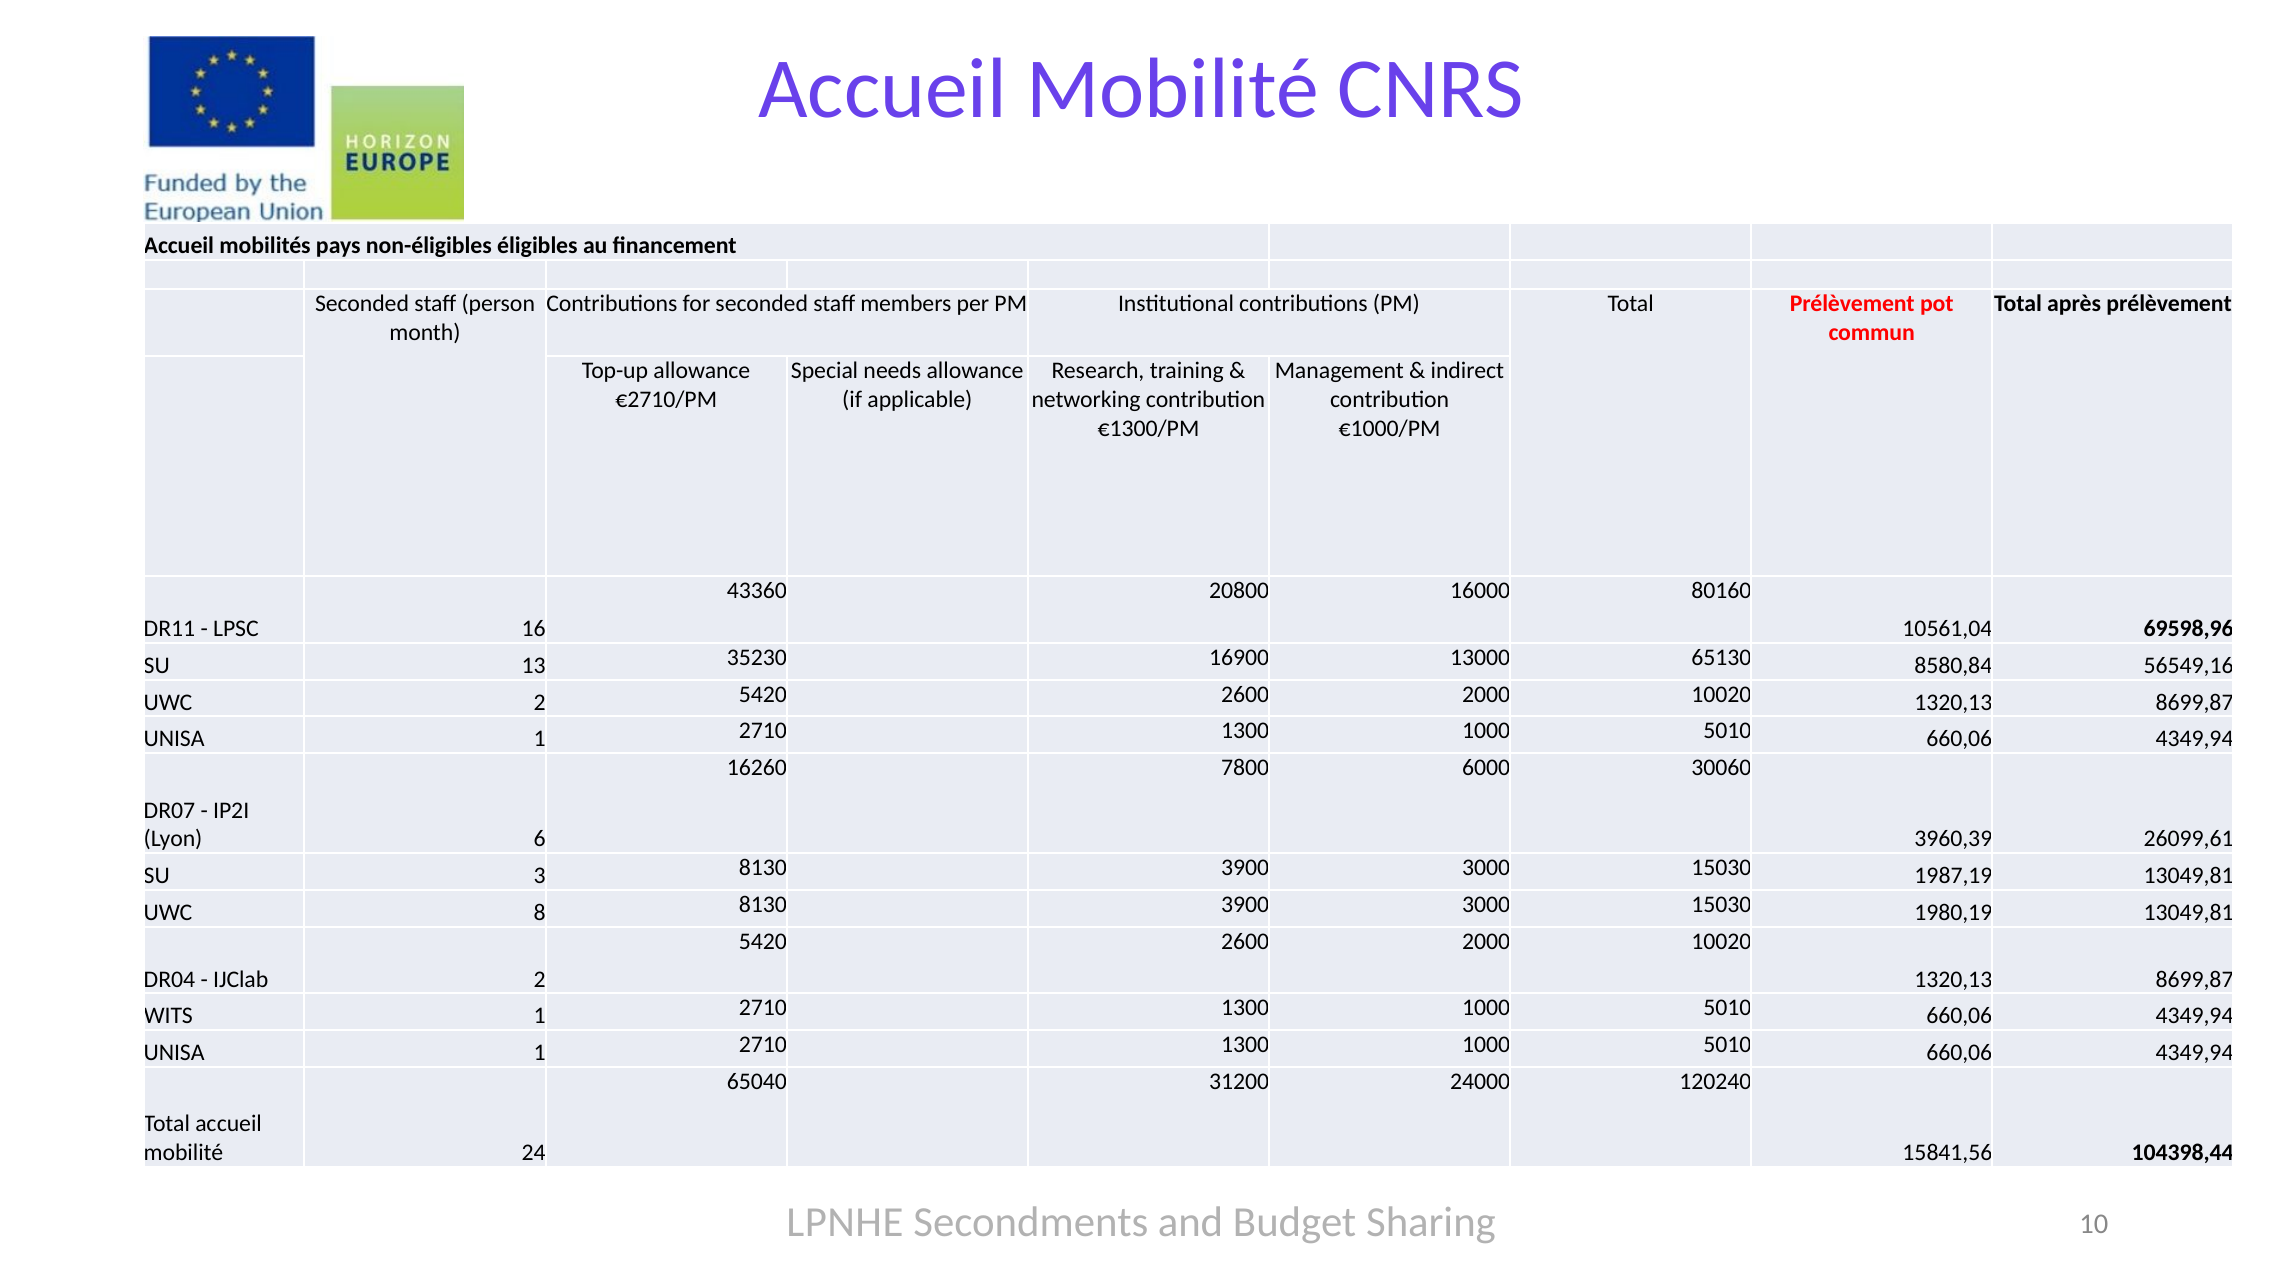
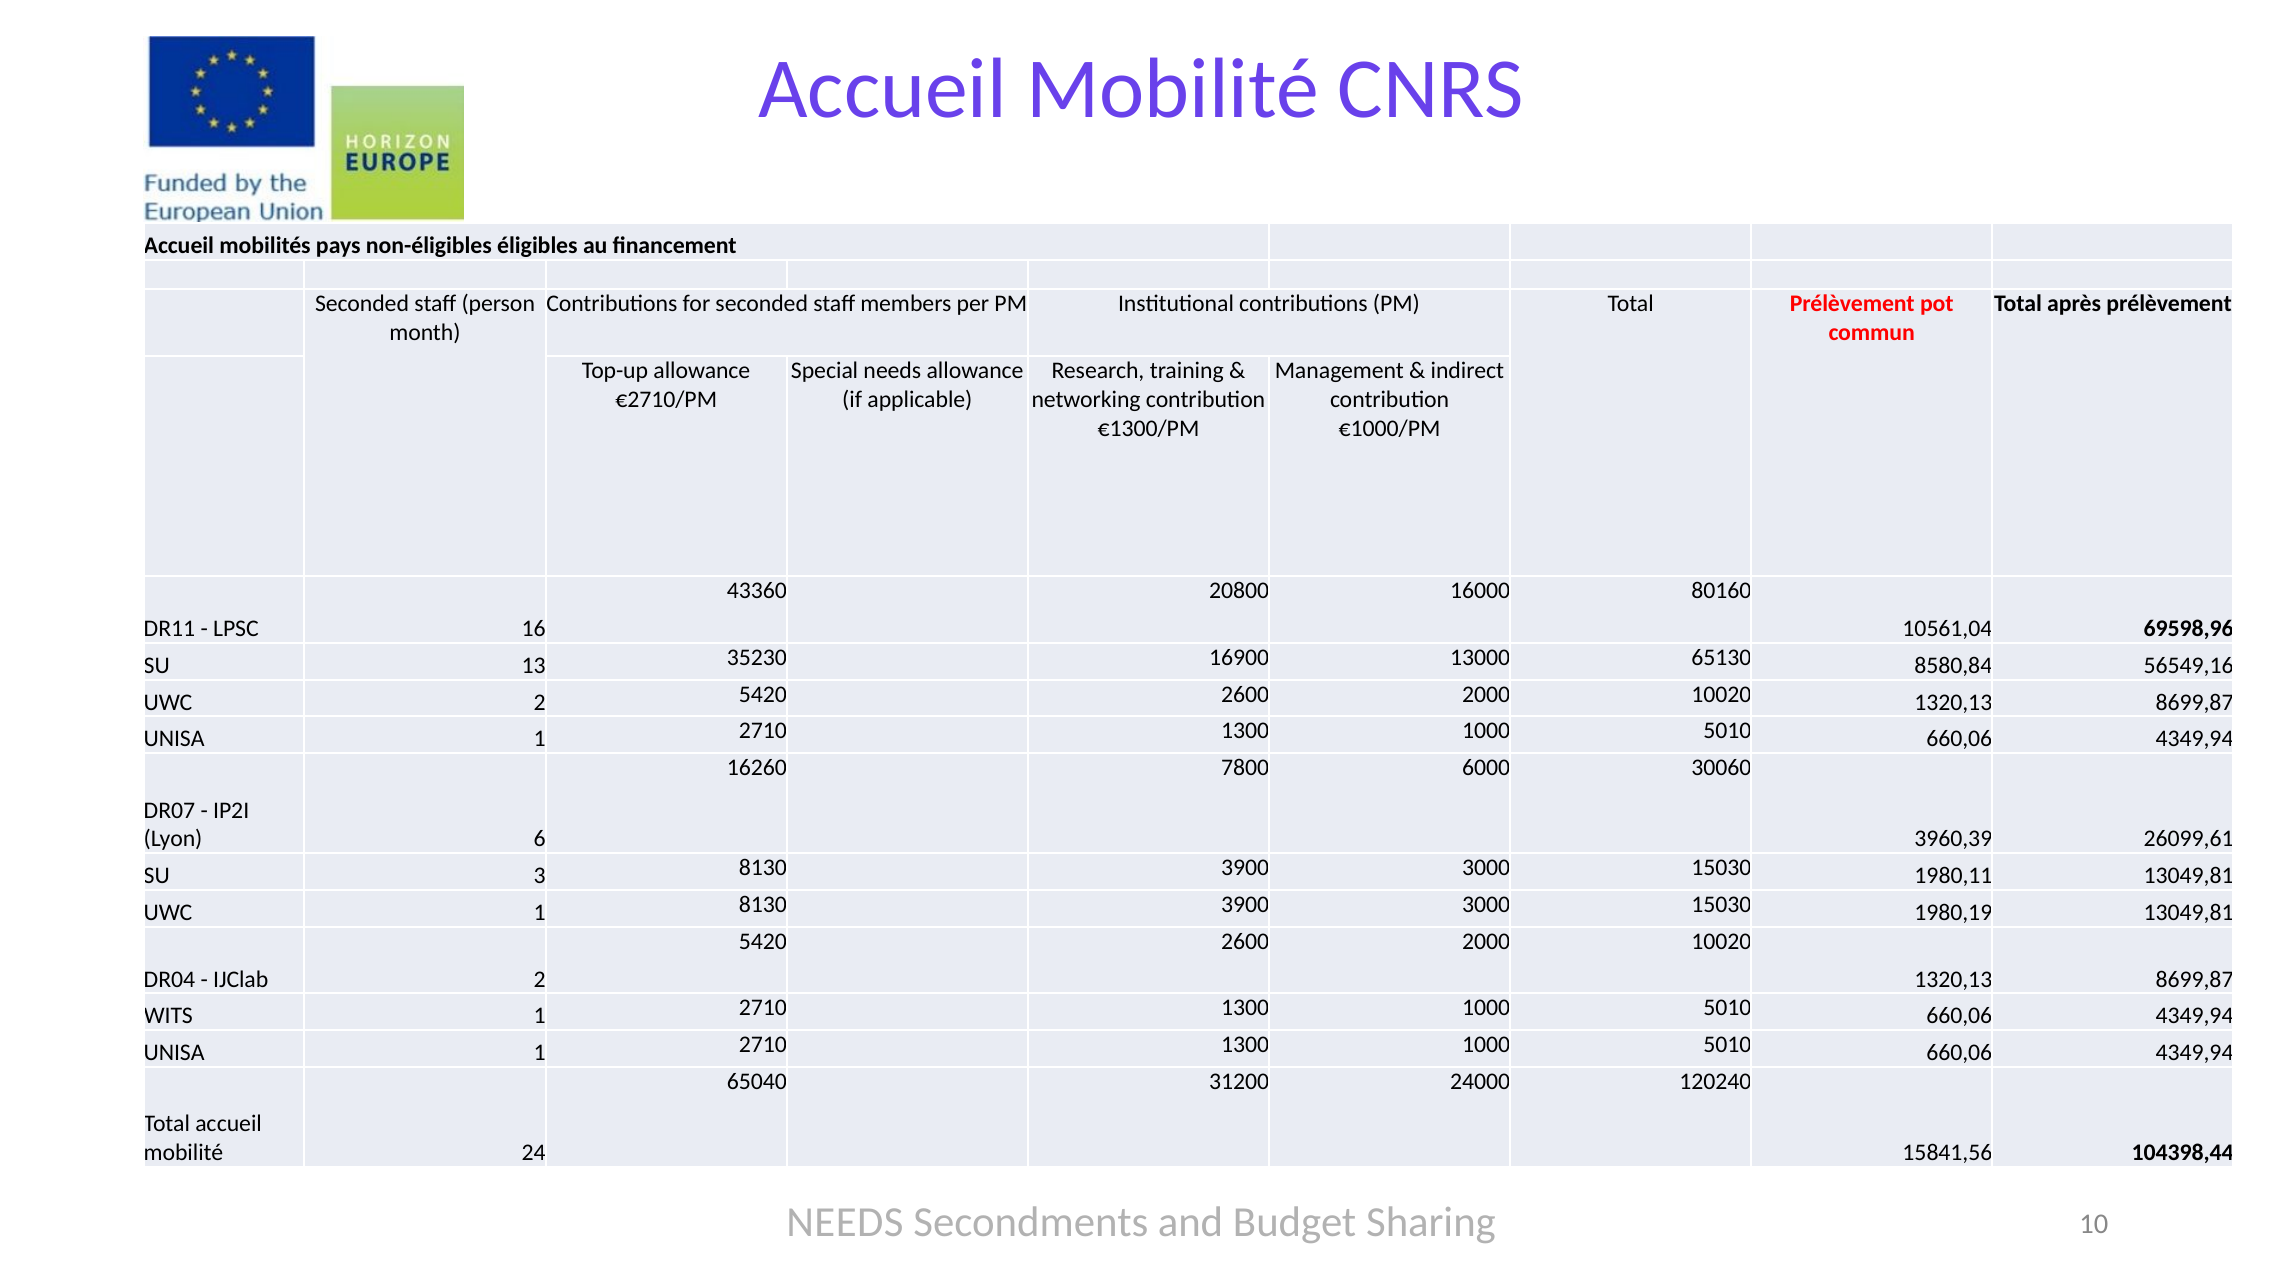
1987,19: 1987,19 -> 1980,11 (1953, 876)
UWC 8: 8 -> 1 (540, 913)
LPNHE: LPNHE -> NEEDS (845, 1223)
